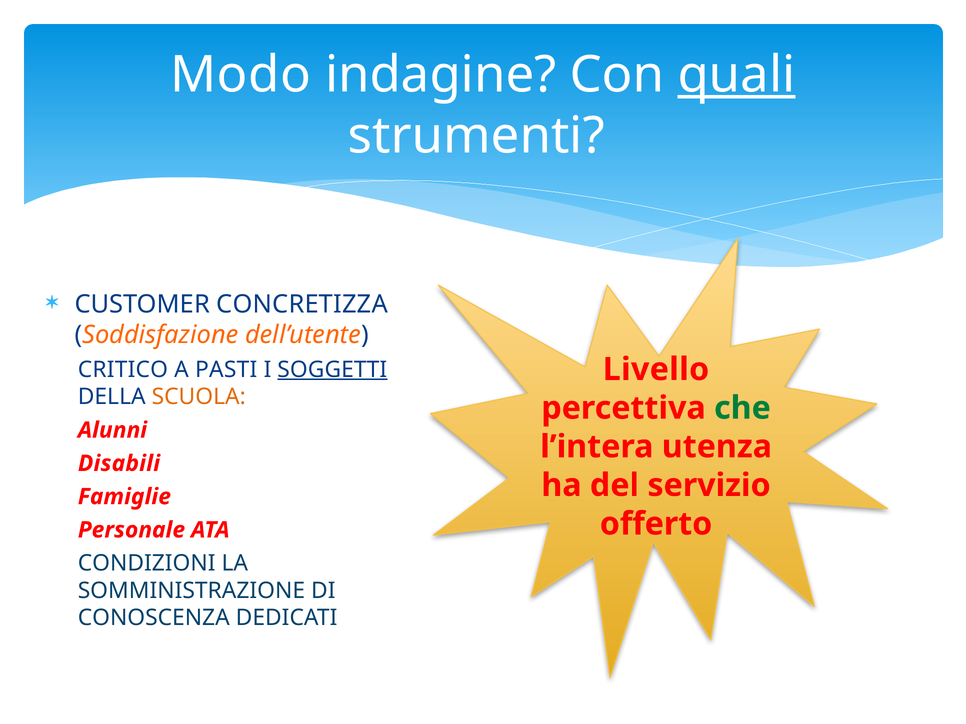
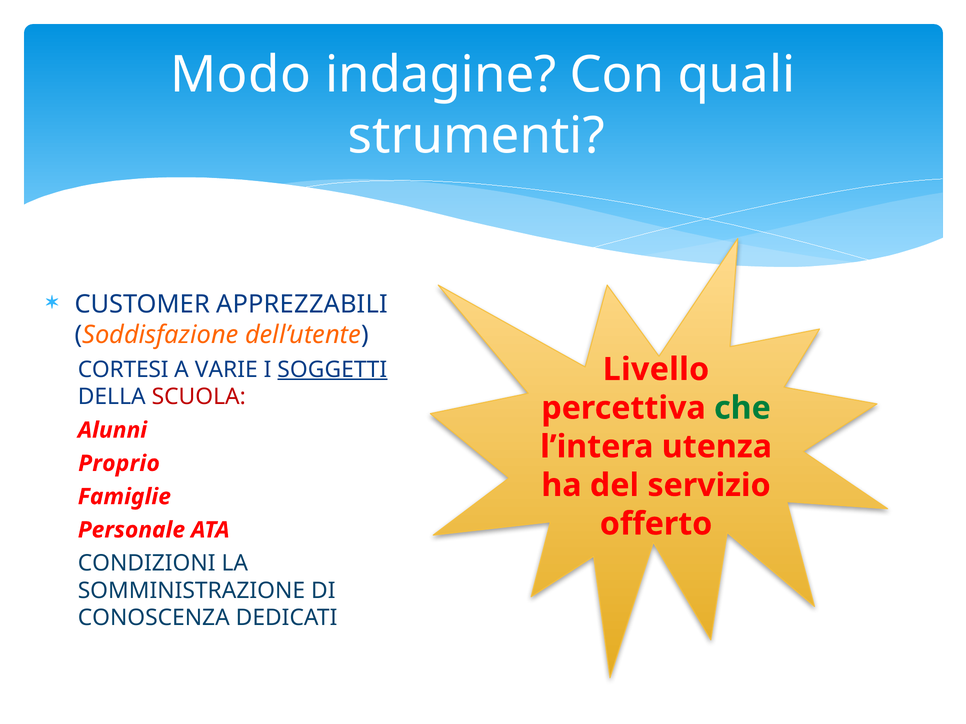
quali underline: present -> none (736, 75)
CONCRETIZZA: CONCRETIZZA -> APPREZZABILI (302, 305)
CRITICO: CRITICO -> CORTESI (123, 370)
PASTI: PASTI -> VARIE (226, 370)
SCUOLA colour: orange -> red (199, 397)
Disabili: Disabili -> Proprio (119, 464)
